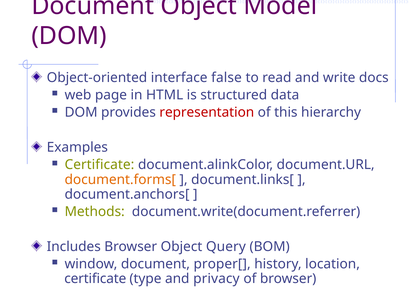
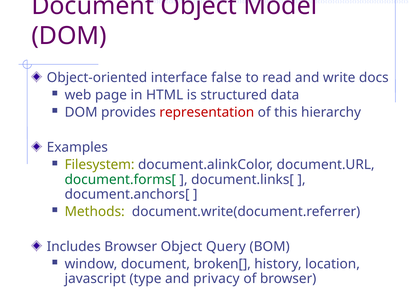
Certificate: Certificate -> Filesystem (100, 165)
document.forms[ colour: orange -> green (120, 179)
proper[: proper[ -> broken[ (222, 264)
certificate: certificate -> javascript (95, 279)
